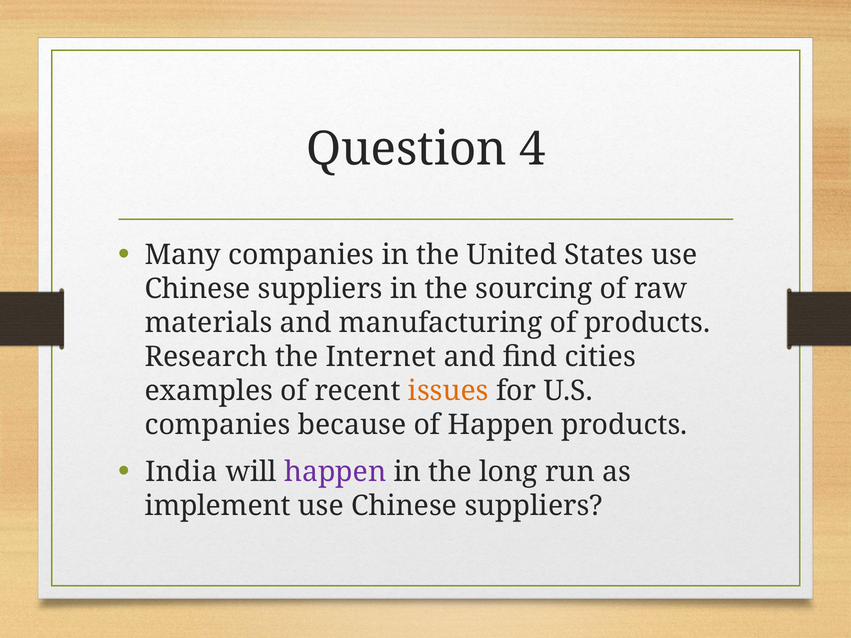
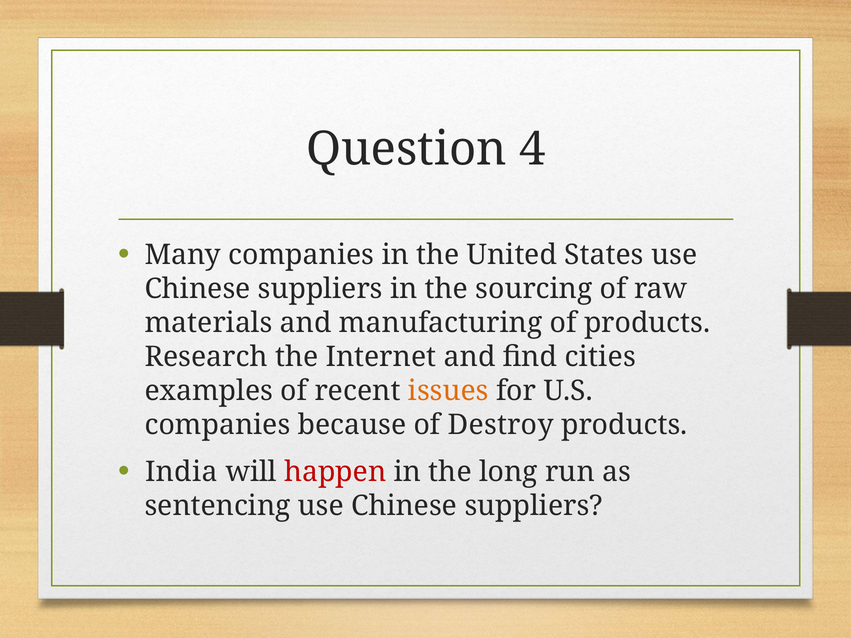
of Happen: Happen -> Destroy (501, 425)
happen colour: purple -> red (335, 472)
implement: implement -> sentencing (218, 506)
